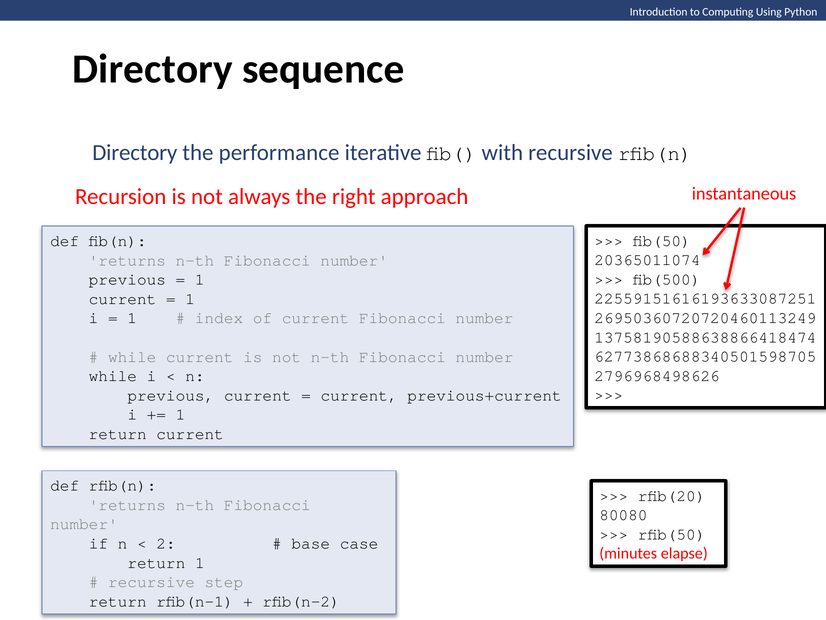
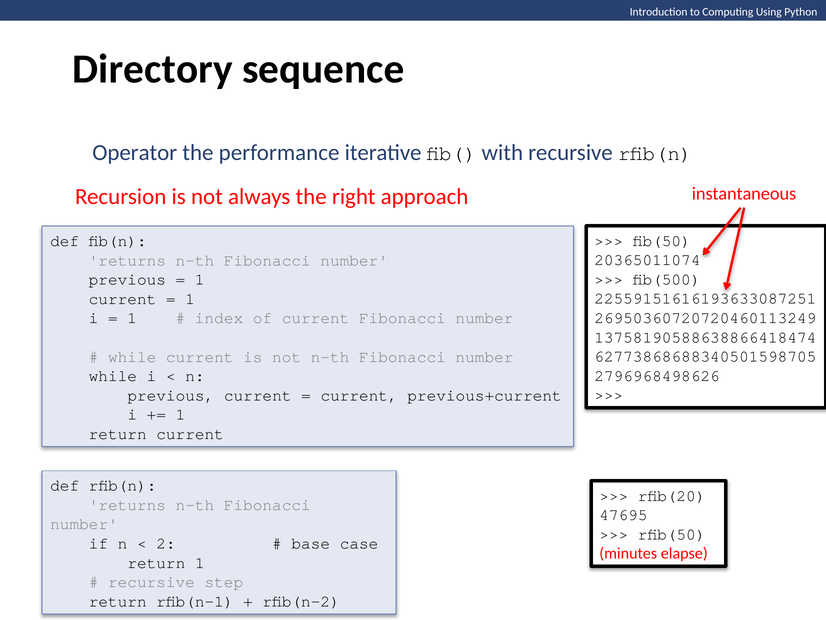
Directory: Directory -> Operator (135, 152)
80080: 80080 -> 47695 (623, 515)
